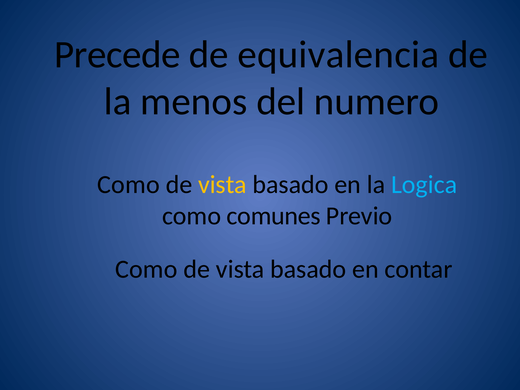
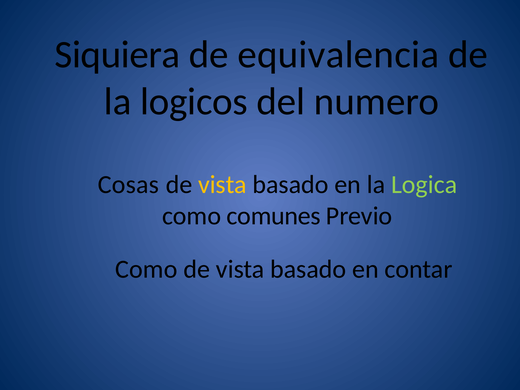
Precede: Precede -> Siquiera (117, 55)
menos: menos -> logicos (194, 101)
Como: Como -> Cosas (128, 185)
Logica colour: light blue -> light green (424, 185)
